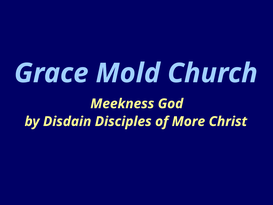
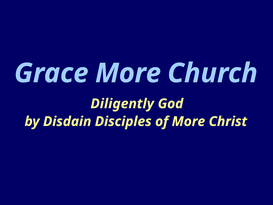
Grace Mold: Mold -> More (128, 73)
Meekness: Meekness -> Diligently (122, 104)
